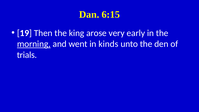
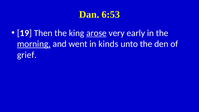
6:15: 6:15 -> 6:53 (111, 15)
arose underline: none -> present (96, 33)
trials: trials -> grief (27, 55)
